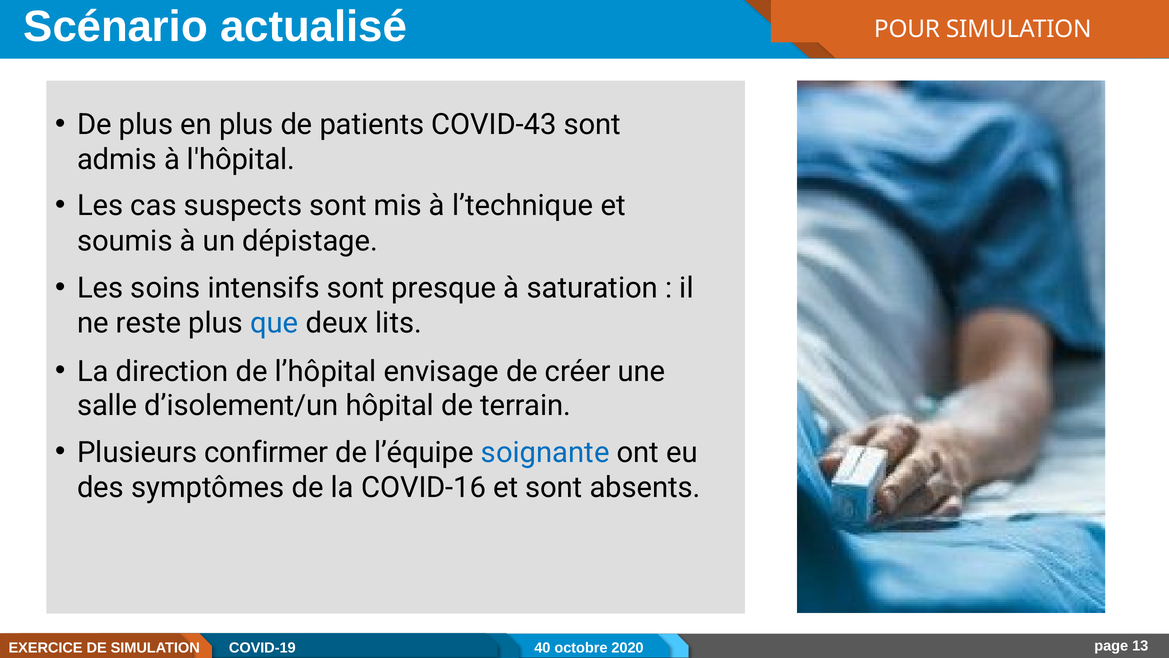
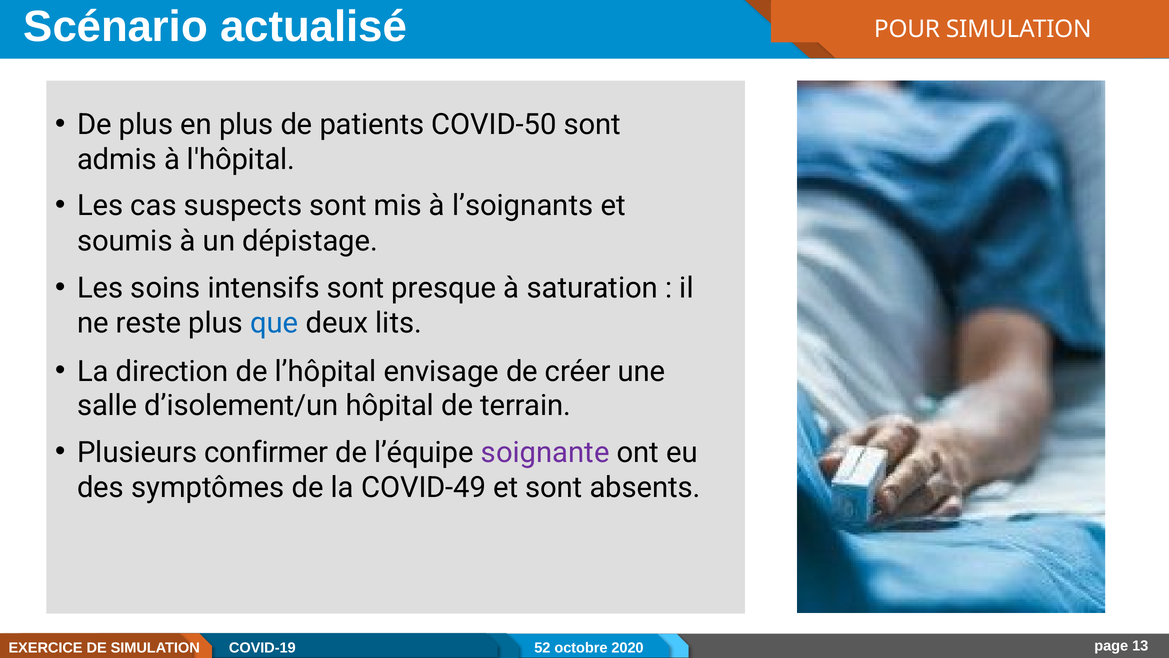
COVID-43: COVID-43 -> COVID-50 (494, 124)
l’technique: l’technique -> l’soignants (523, 206)
soignante colour: blue -> purple (545, 452)
COVID-16: COVID-16 -> COVID-49 (424, 487)
40: 40 -> 52 (542, 647)
